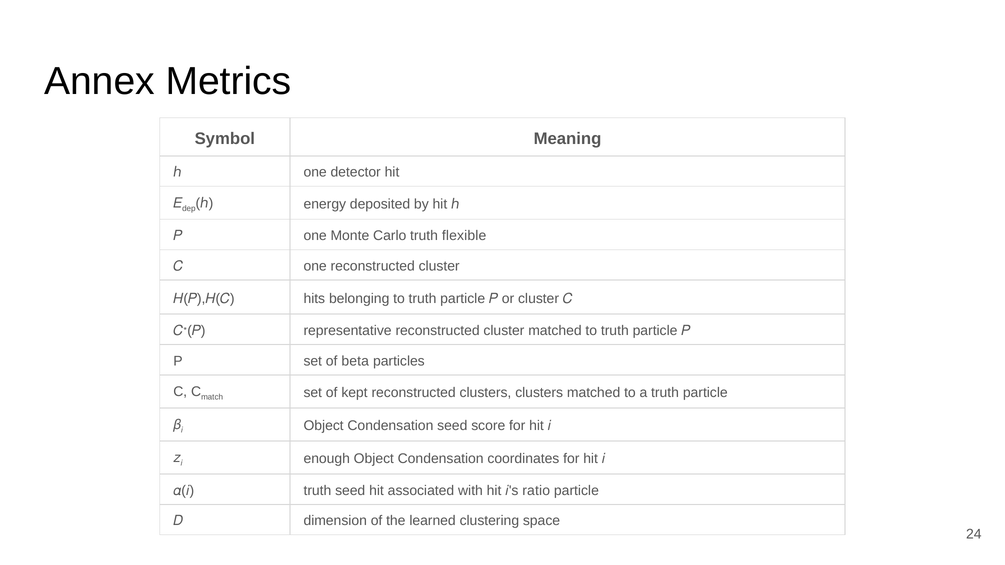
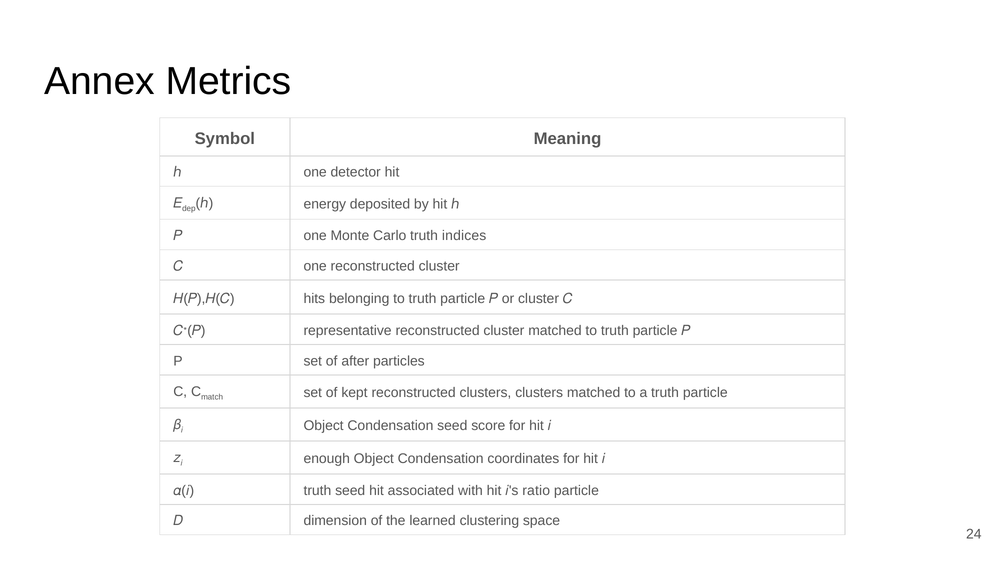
flexible: flexible -> indices (464, 236)
beta: beta -> after (355, 361)
